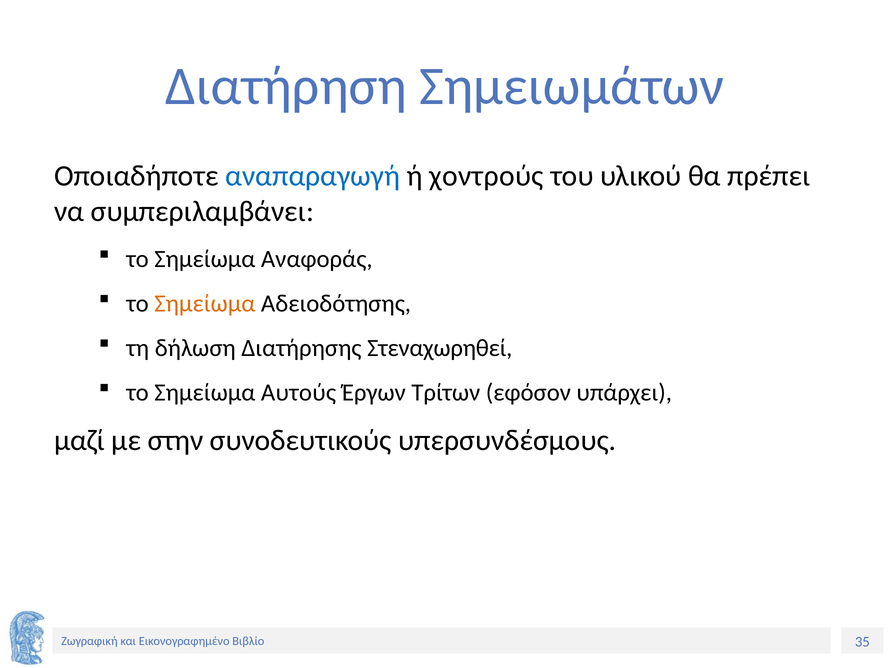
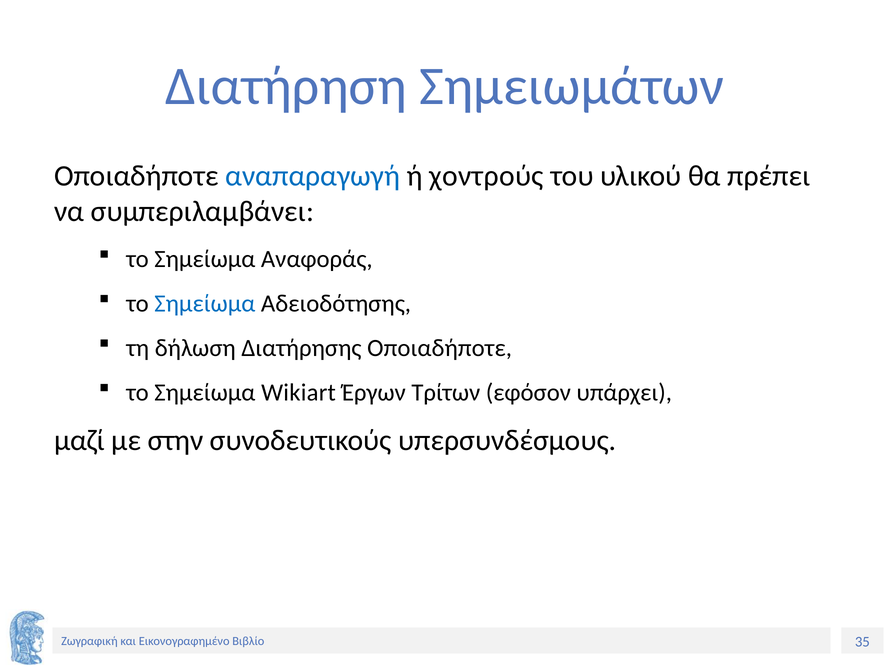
Σημείωμα colour: orange -> blue (205, 303)
Διατήρησης Στεναχωρηθεί: Στεναχωρηθεί -> Οποιαδήποτε (440, 348)
Αυτούς: Αυτούς -> Wikiart (299, 392)
